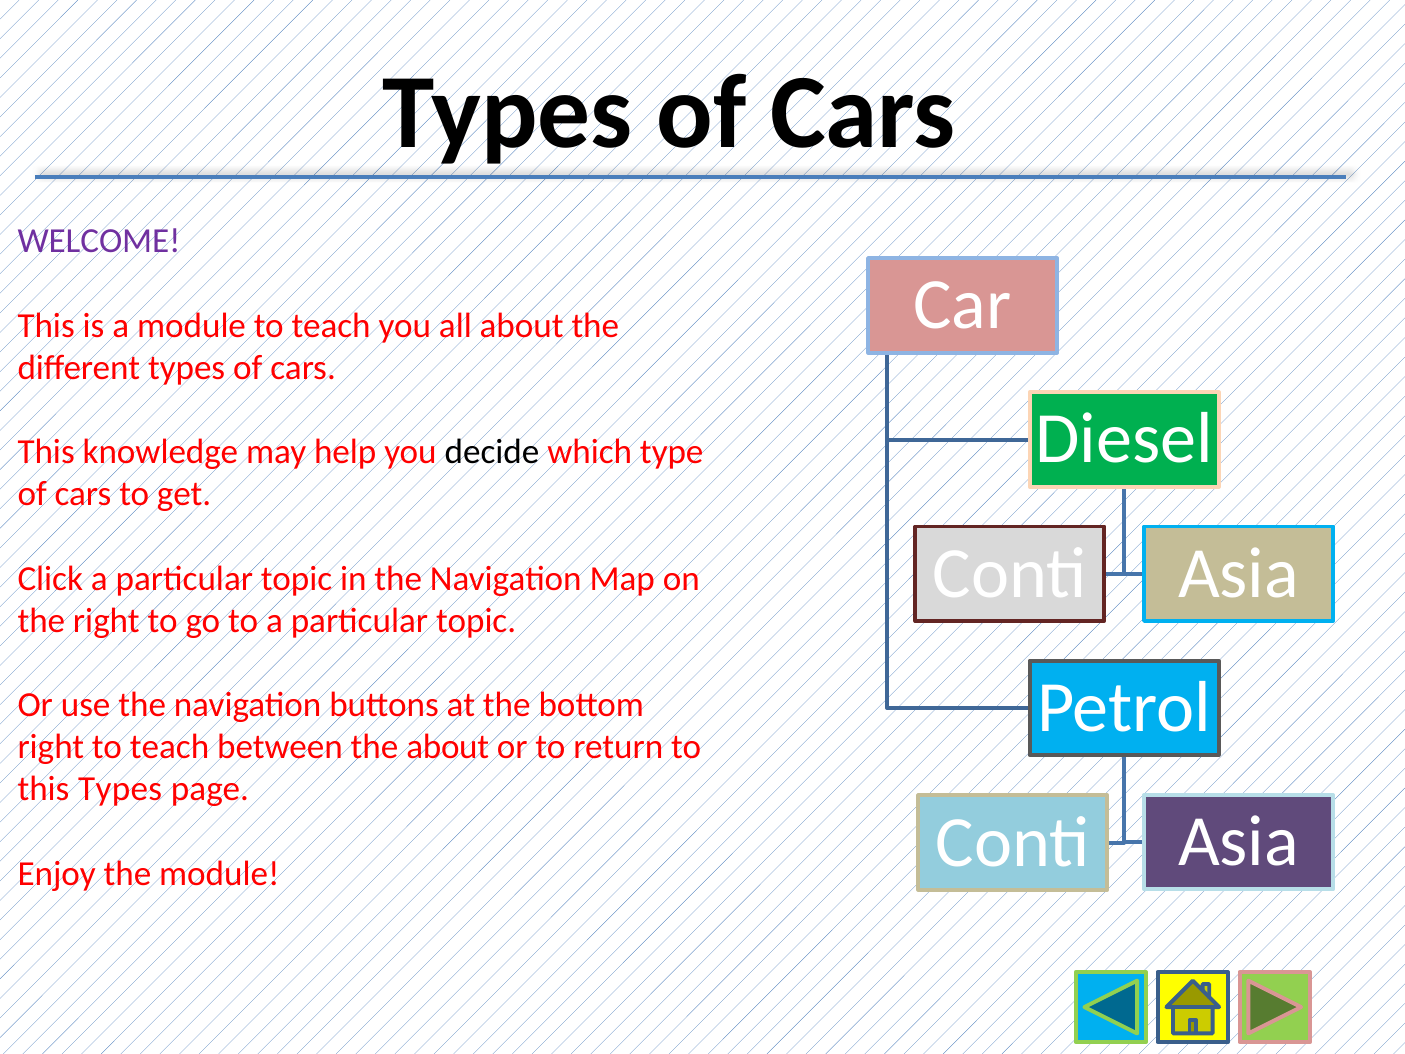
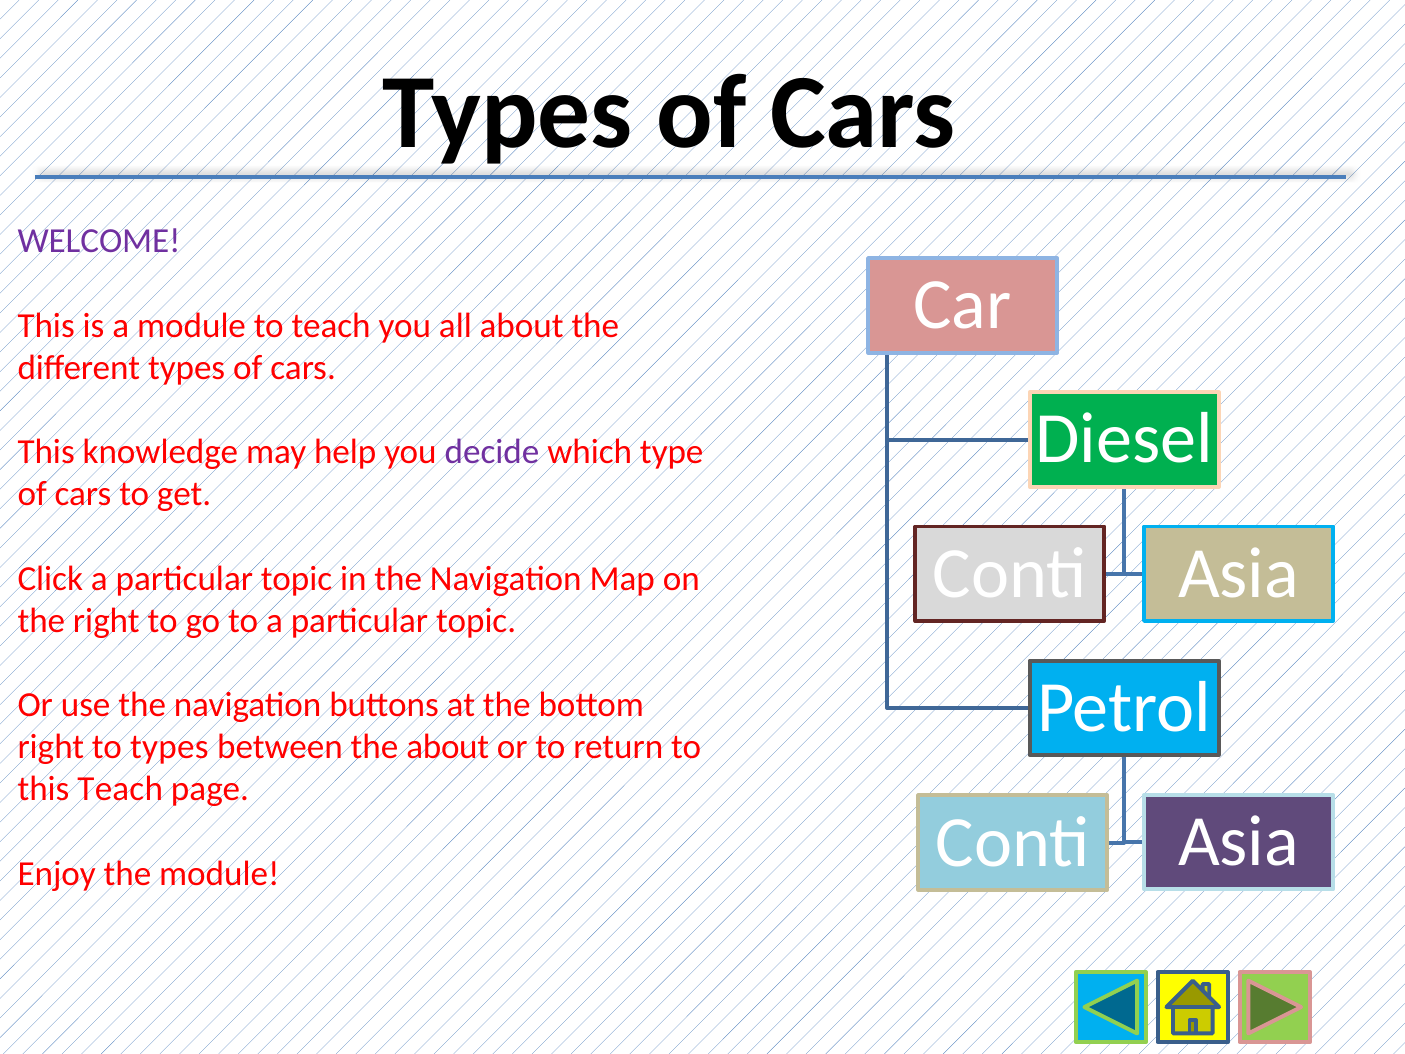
decide colour: black -> purple (492, 452)
right to teach: teach -> types (169, 747)
this Types: Types -> Teach (120, 789)
